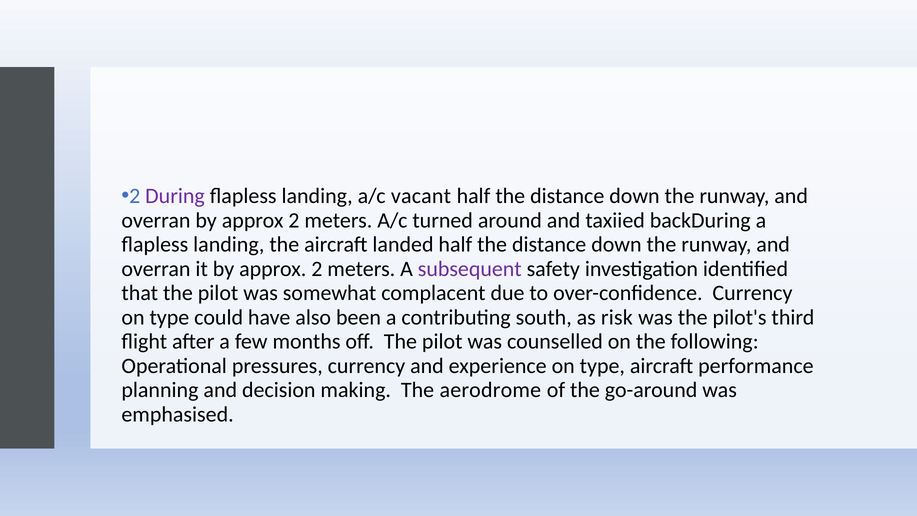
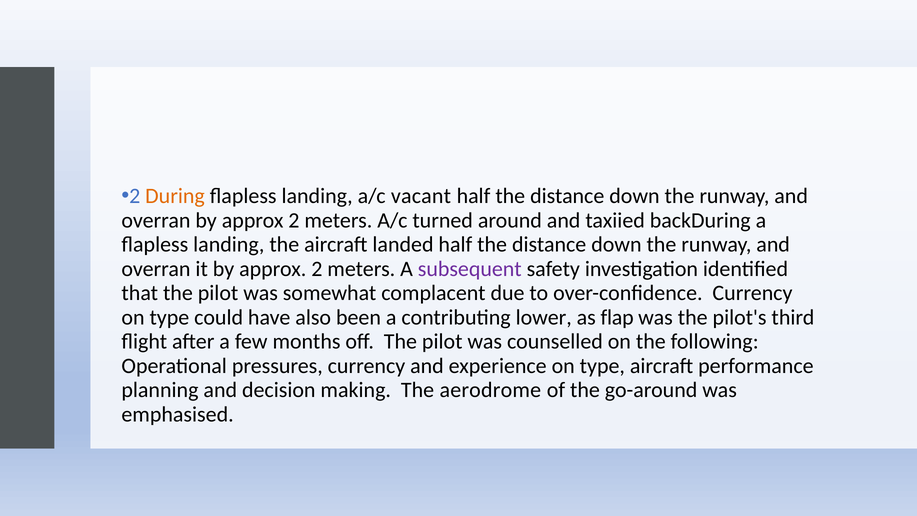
During colour: purple -> orange (175, 196)
south: south -> lower (544, 317)
risk: risk -> flap (617, 317)
